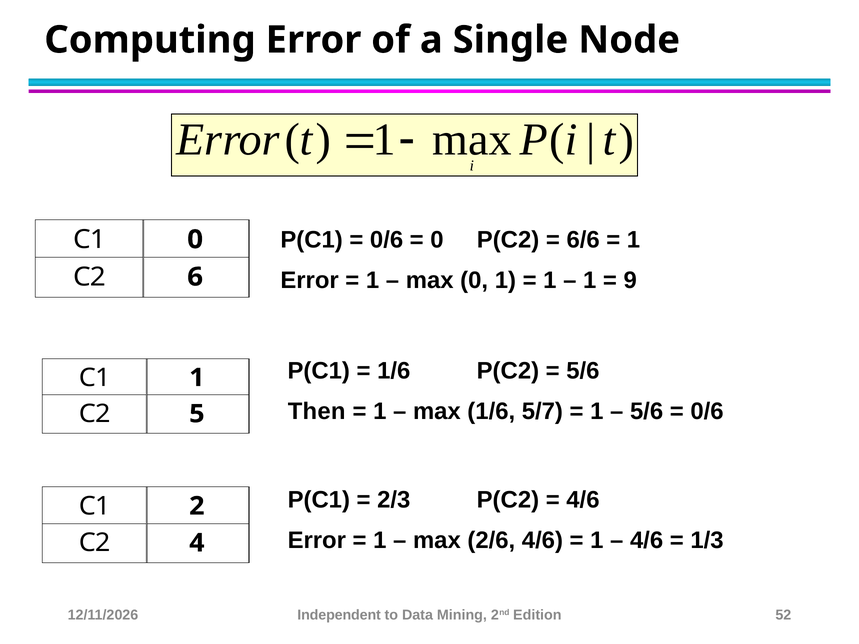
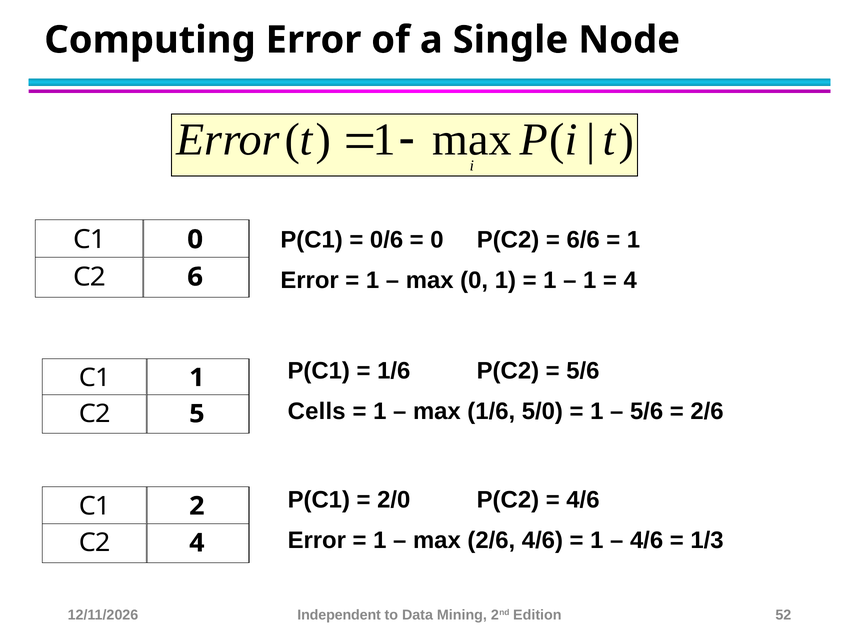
9: 9 -> 4 (630, 281)
Then: Then -> Cells (317, 412)
5/7: 5/7 -> 5/0 (542, 412)
0/6: 0/6 -> 2/6 (707, 412)
2/3: 2/3 -> 2/0 (394, 500)
